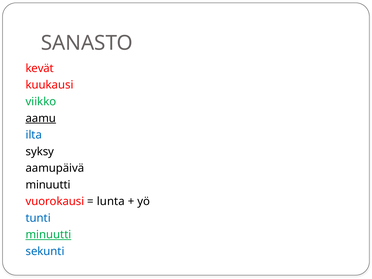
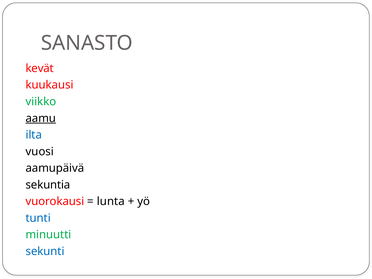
syksy: syksy -> vuosi (40, 152)
minuutti: minuutti -> sekuntia (48, 185)
minuutti underline: present -> none (48, 235)
